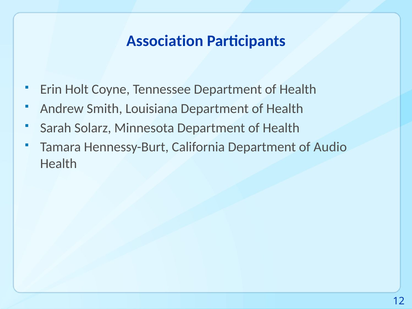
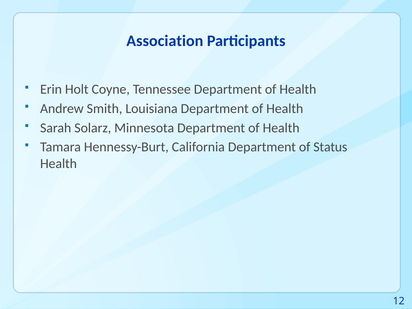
Audio: Audio -> Status (330, 147)
